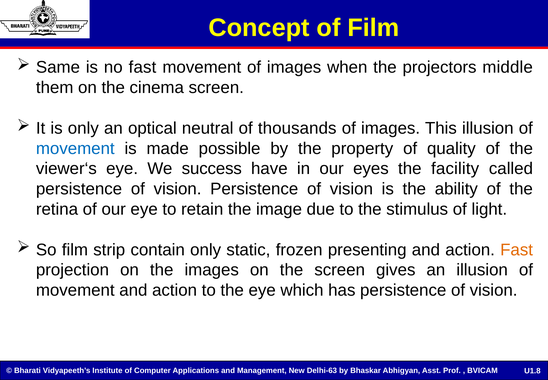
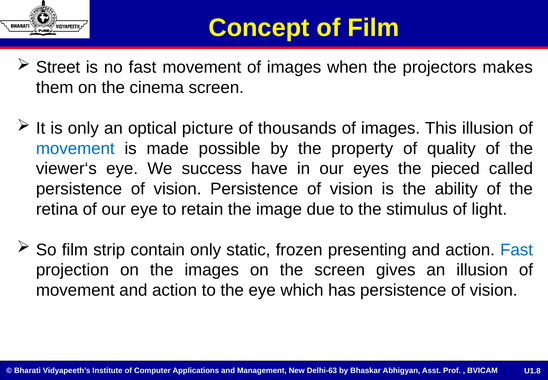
Same: Same -> Street (58, 67)
middle: middle -> makes (508, 67)
neutral: neutral -> picture (208, 128)
facility: facility -> pieced (455, 168)
Fast colour: orange -> blue (517, 249)
